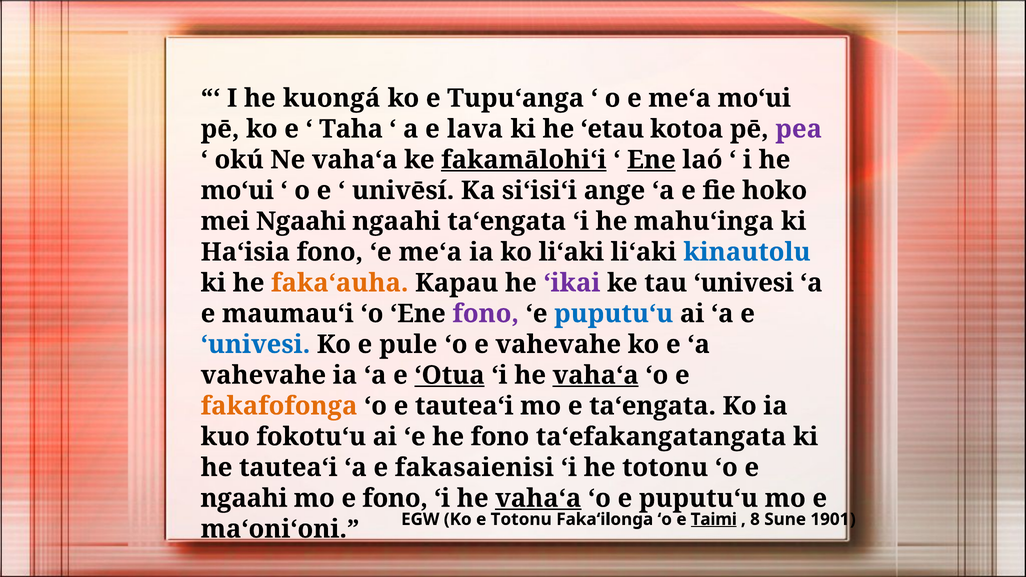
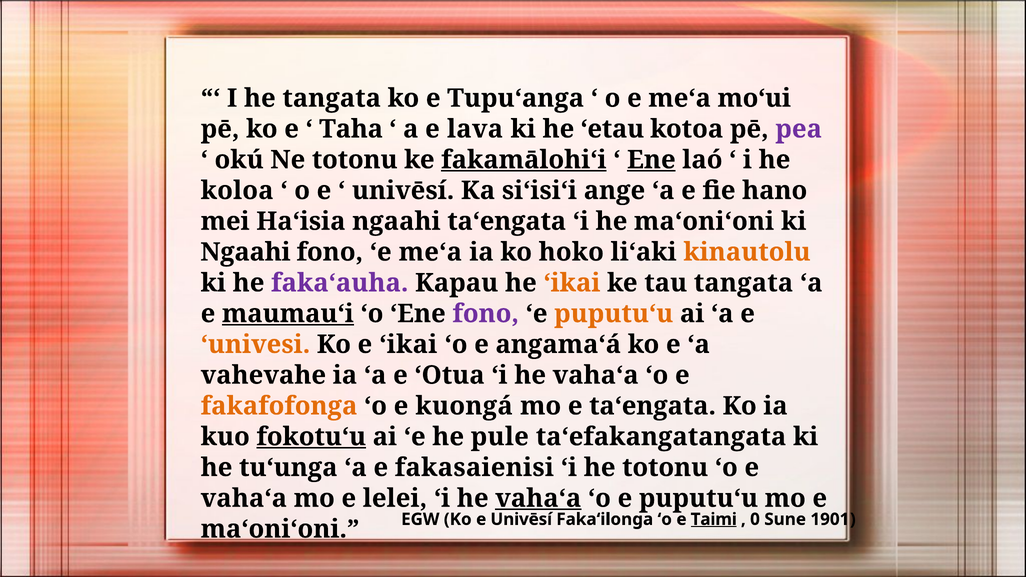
he kuongá: kuongá -> tangata (332, 98)
Ne vahaʻa: vahaʻa -> totonu (355, 160)
moʻui: moʻui -> koloa (237, 191)
hoko: hoko -> hano (775, 191)
mei Ngaahi: Ngaahi -> Haʻisia (301, 221)
he mahuʻinga: mahuʻinga -> maʻoniʻoni (704, 221)
Haʻisia: Haʻisia -> Ngaahi (245, 252)
ko liʻaki: liʻaki -> hoko (571, 252)
kinautolu colour: blue -> orange (747, 252)
fakaʻauha colour: orange -> purple (340, 283)
ʻikai colour: purple -> orange (572, 283)
tau ʻunivesi: ʻunivesi -> tangata (743, 283)
maumauʻi underline: none -> present (288, 314)
puputuʻu colour: blue -> orange (614, 314)
ʻunivesi colour: blue -> orange (255, 345)
e pule: pule -> ʻikai (408, 345)
e vahevahe: vahevahe -> angamaʻá (558, 345)
ʻOtua underline: present -> none (450, 375)
vahaʻa underline: present -> none (596, 375)
e tauteaʻi: tauteaʻi -> kuongá (464, 406)
fokotuʻu underline: none -> present (311, 437)
he fono: fono -> pule (500, 437)
he tauteaʻi: tauteaʻi -> tuʻunga (288, 468)
ngaahi: ngaahi -> vahaʻa (244, 498)
e fono: fono -> lelei (395, 498)
e Totonu: Totonu -> Univēsí (521, 519)
8: 8 -> 0 (755, 519)
